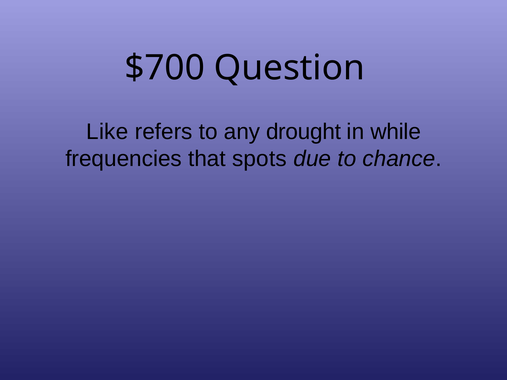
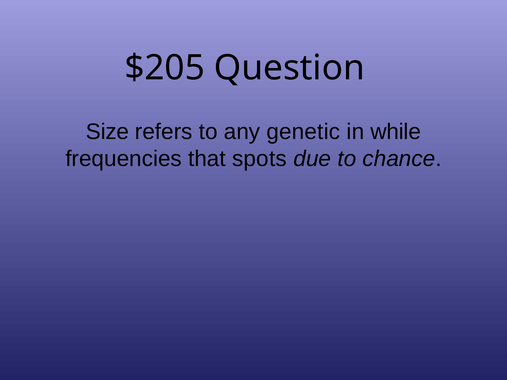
$700: $700 -> $205 (165, 68)
Like: Like -> Size (107, 132)
drought: drought -> genetic (303, 132)
